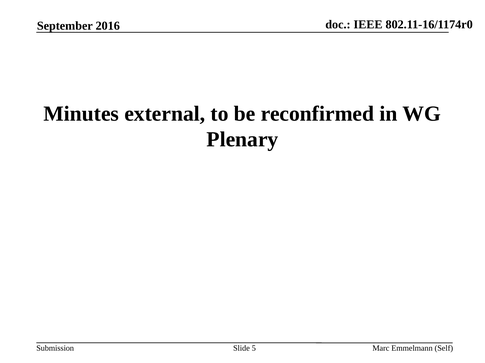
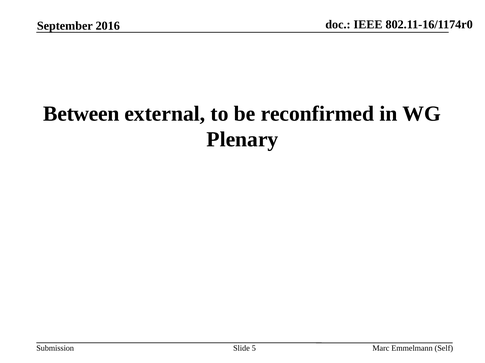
Minutes: Minutes -> Between (81, 114)
